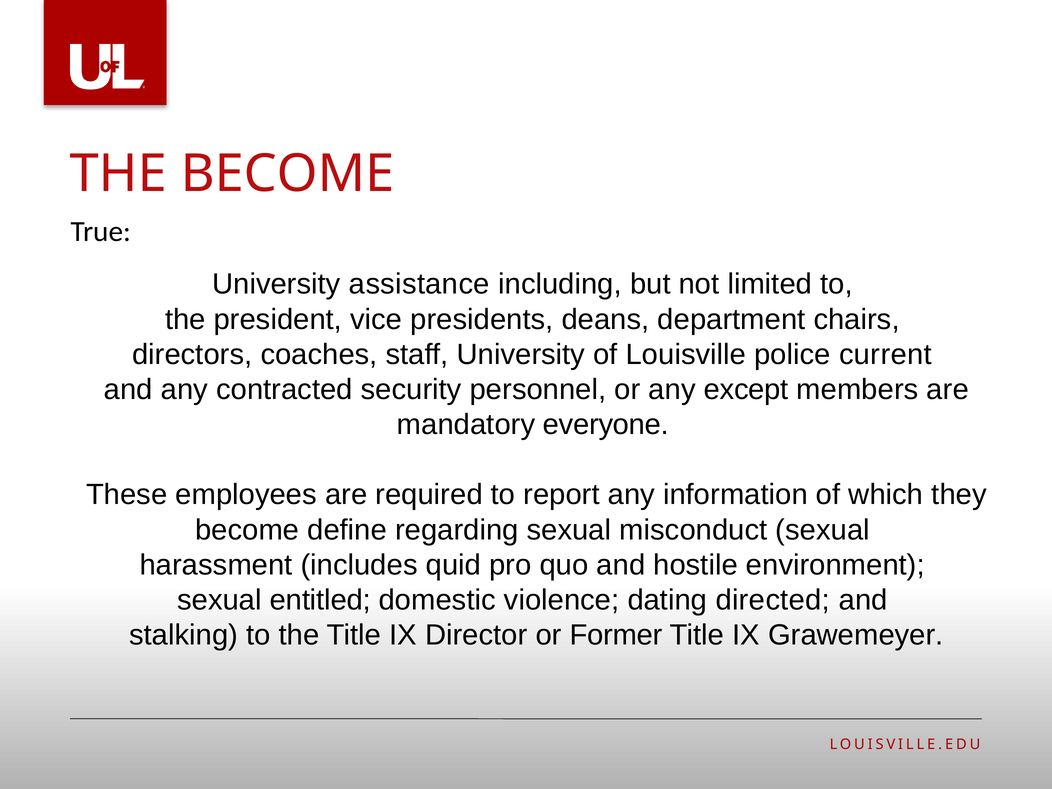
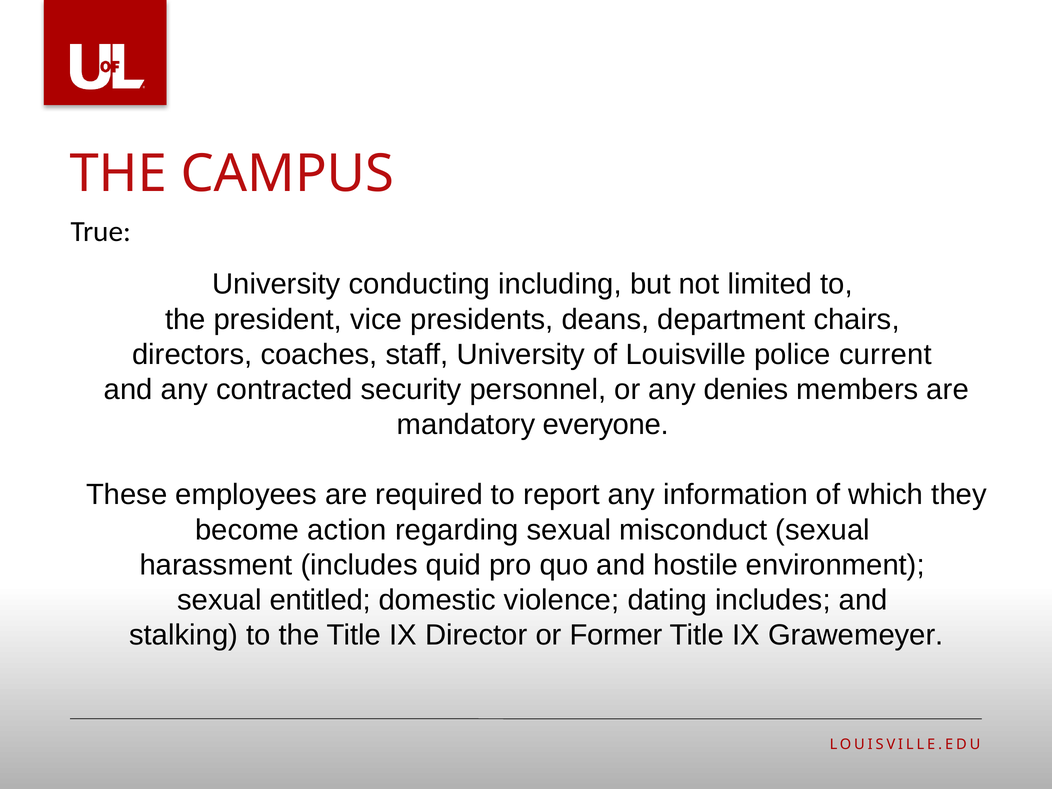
THE BECOME: BECOME -> CAMPUS (287, 174)
assistance: assistance -> conducting (419, 284)
except: except -> denies (746, 390)
define: define -> action (347, 530)
dating directed: directed -> includes (773, 600)
